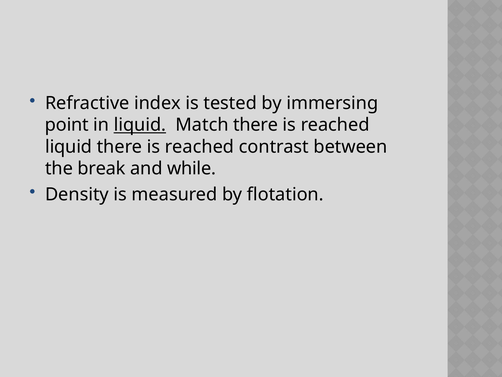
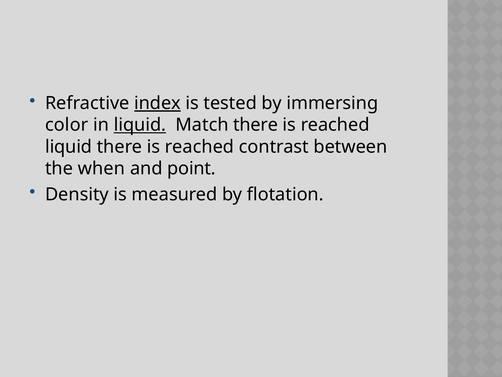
index underline: none -> present (157, 103)
point: point -> color (67, 125)
break: break -> when (101, 168)
while: while -> point (191, 168)
